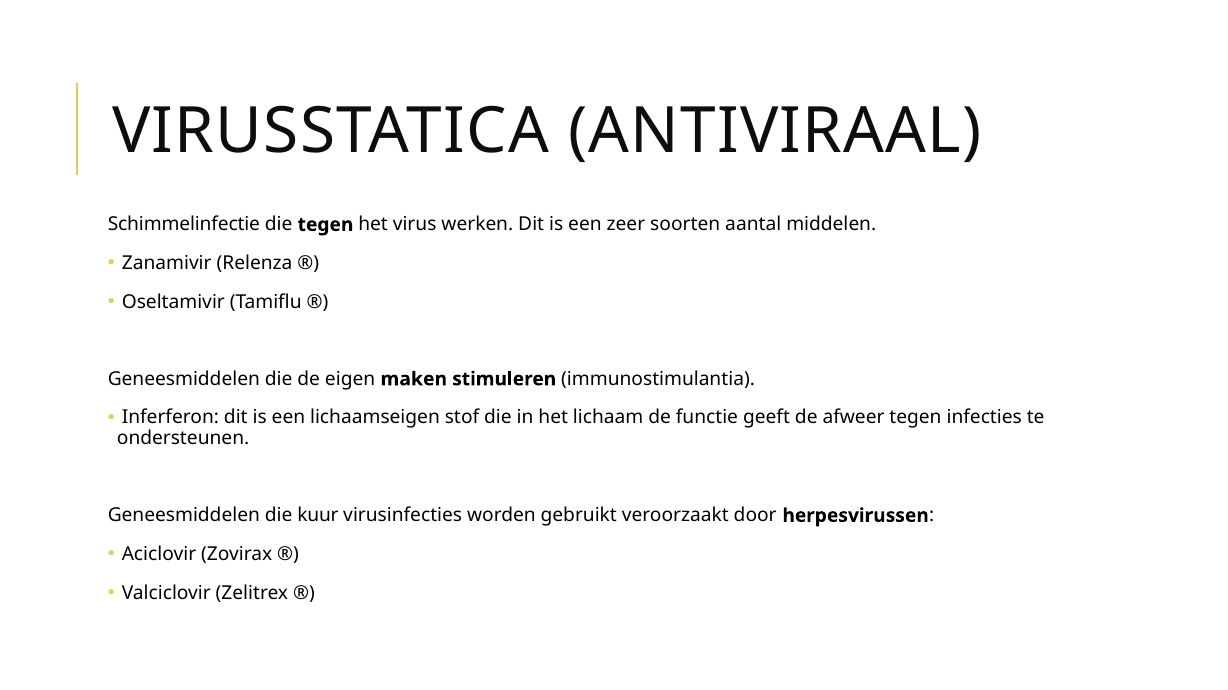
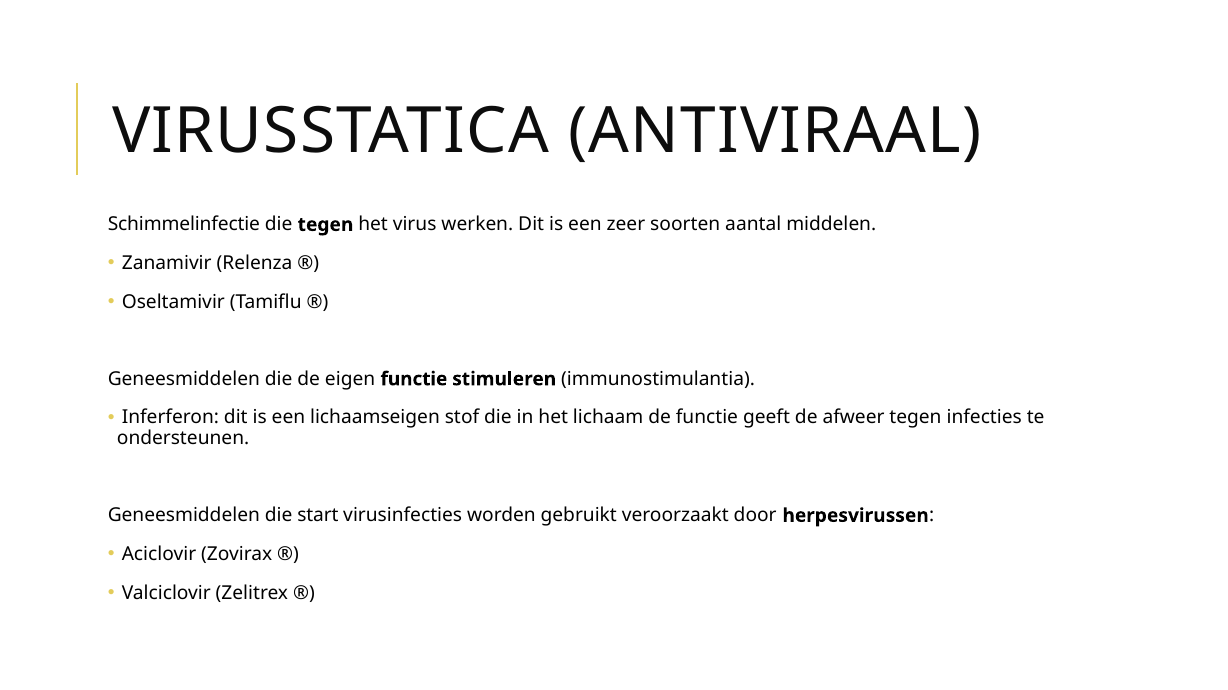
eigen maken: maken -> functie (414, 379)
kuur: kuur -> start (318, 516)
